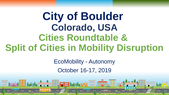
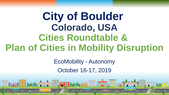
Split: Split -> Plan (15, 48)
